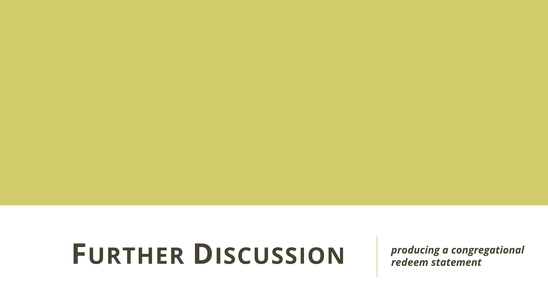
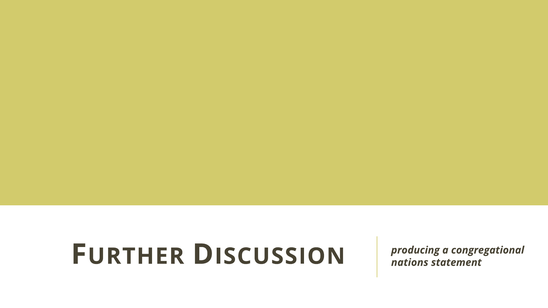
redeem: redeem -> nations (410, 263)
